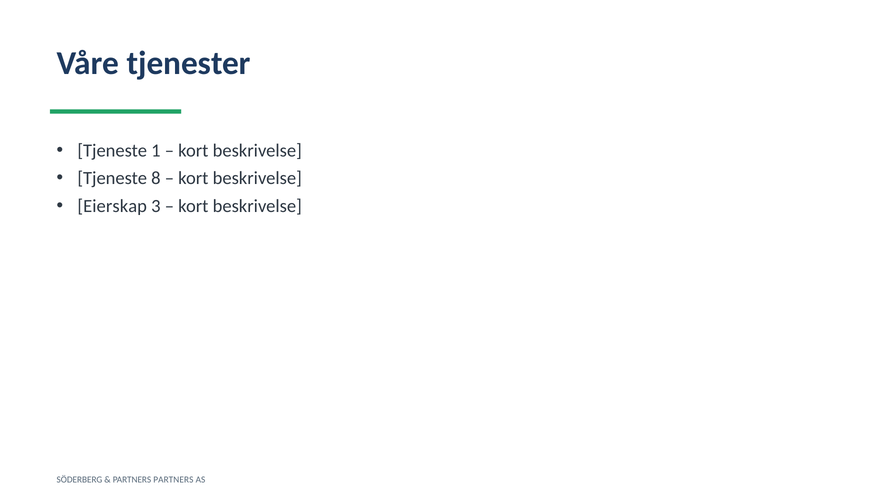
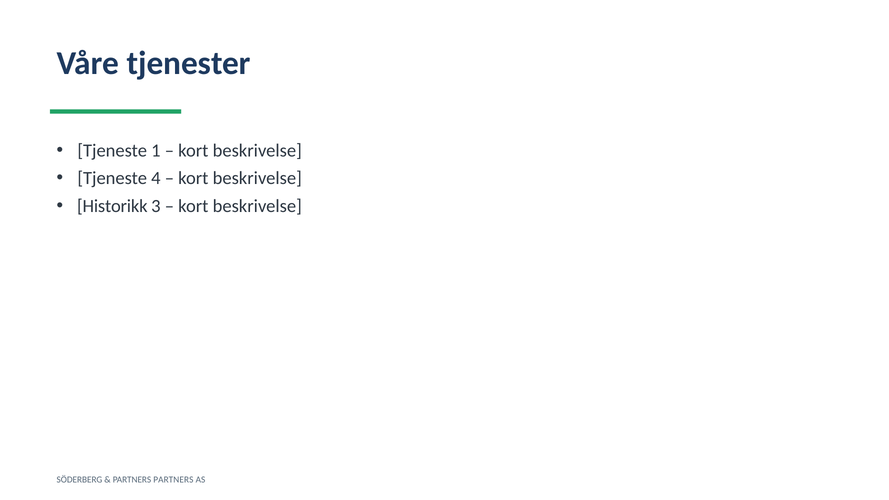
8: 8 -> 4 (156, 178)
Eierskap: Eierskap -> Historikk (112, 206)
